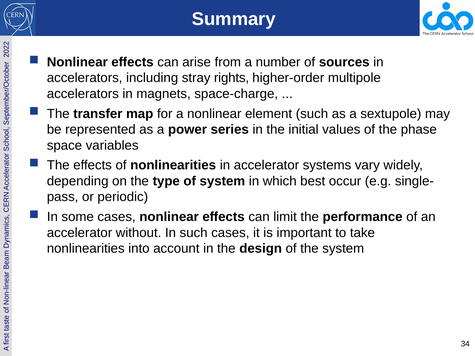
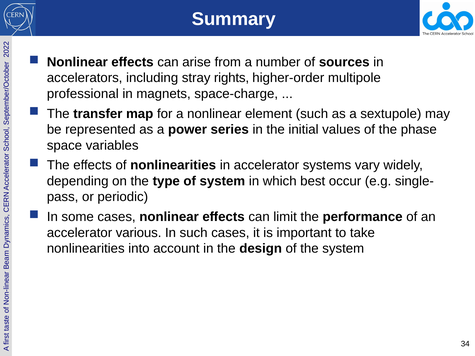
accelerators: accelerators -> professional (83, 94)
without: without -> various (139, 233)
